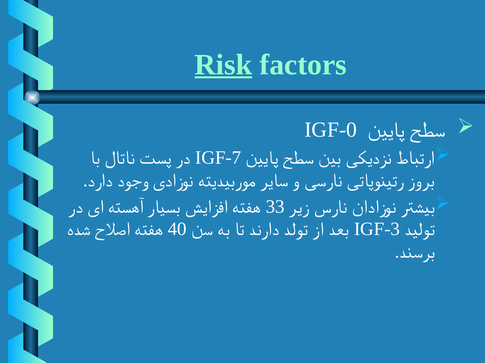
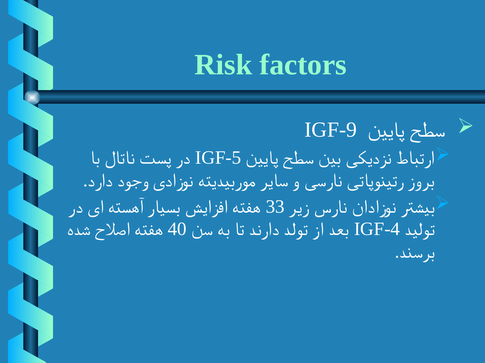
Risk underline: present -> none (223, 65)
IGF-0: IGF-0 -> IGF-9 (331, 130)
IGF-7: IGF-7 -> IGF-5 (218, 158)
IGF-3: IGF-3 -> IGF-4 (377, 230)
